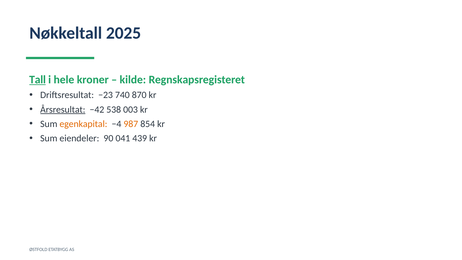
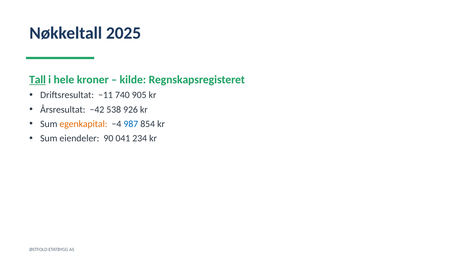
−23: −23 -> −11 (106, 95)
870: 870 -> 905 (139, 95)
Årsresultat underline: present -> none (63, 109)
003: 003 -> 926 (131, 109)
987 colour: orange -> blue (131, 124)
439: 439 -> 234 (140, 138)
